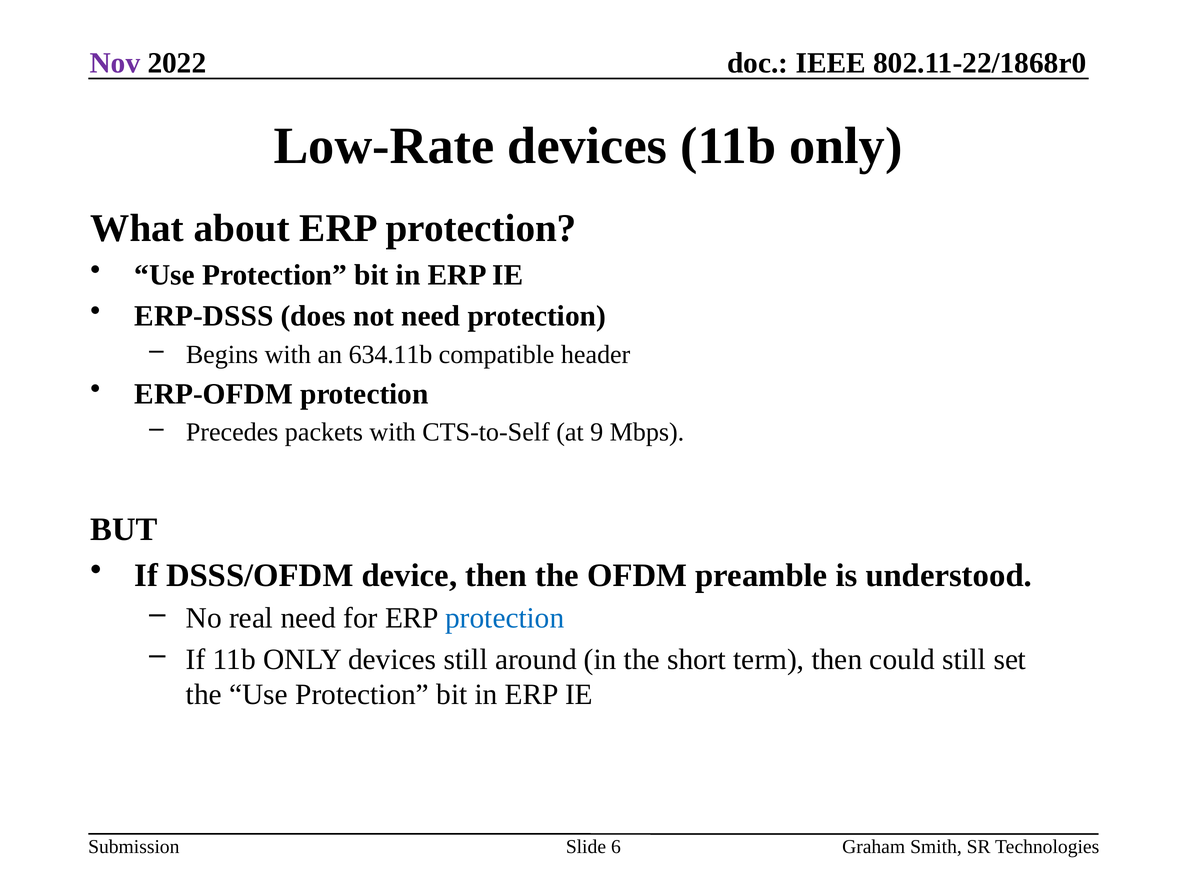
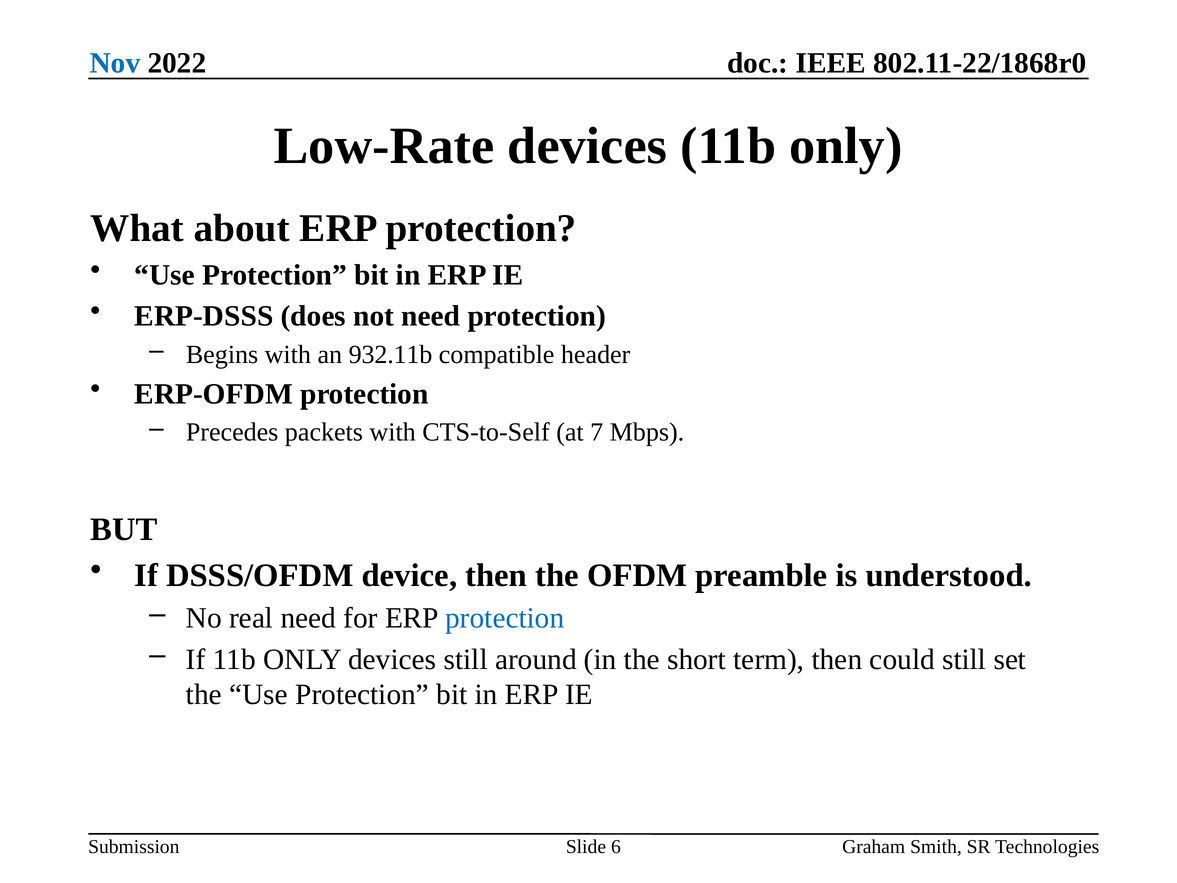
Nov colour: purple -> blue (115, 63)
634.11b: 634.11b -> 932.11b (391, 354)
9: 9 -> 7 (597, 432)
